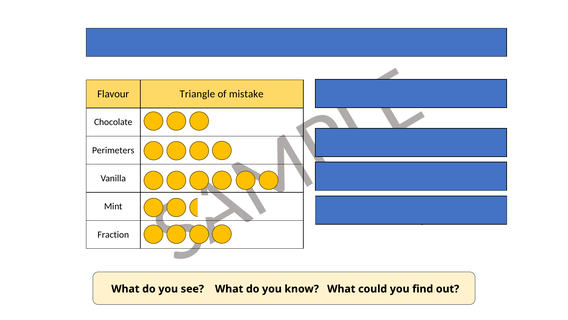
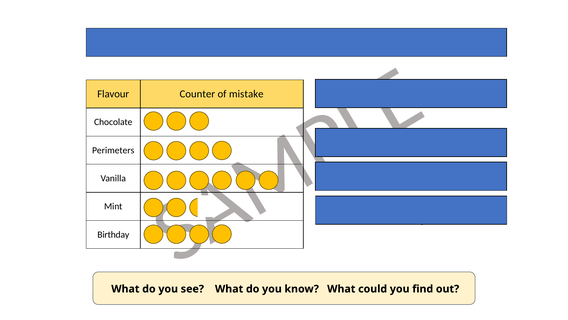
Triangle: Triangle -> Counter (197, 94)
Fraction: Fraction -> Birthday (113, 234)
